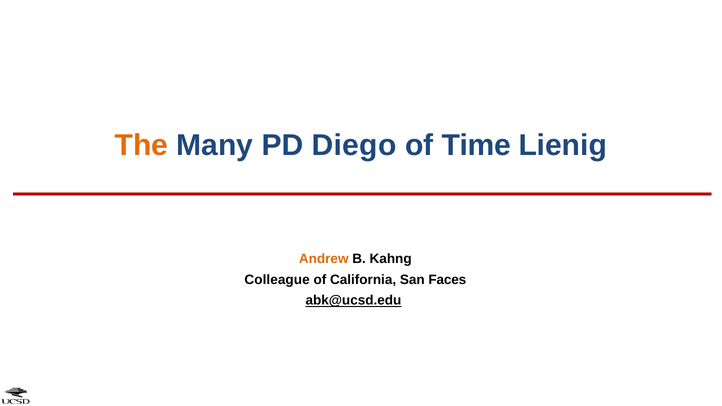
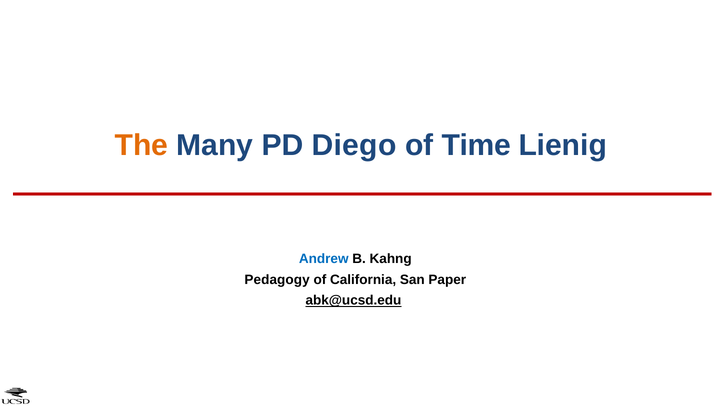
Andrew colour: orange -> blue (324, 259)
Colleague: Colleague -> Pedagogy (277, 280)
Faces: Faces -> Paper (447, 280)
